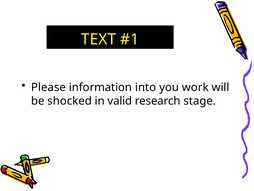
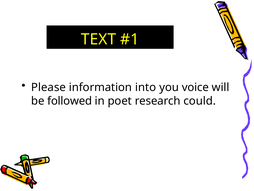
work: work -> voice (195, 87)
shocked: shocked -> followed (70, 101)
valid: valid -> poet (120, 101)
stage: stage -> could (200, 101)
